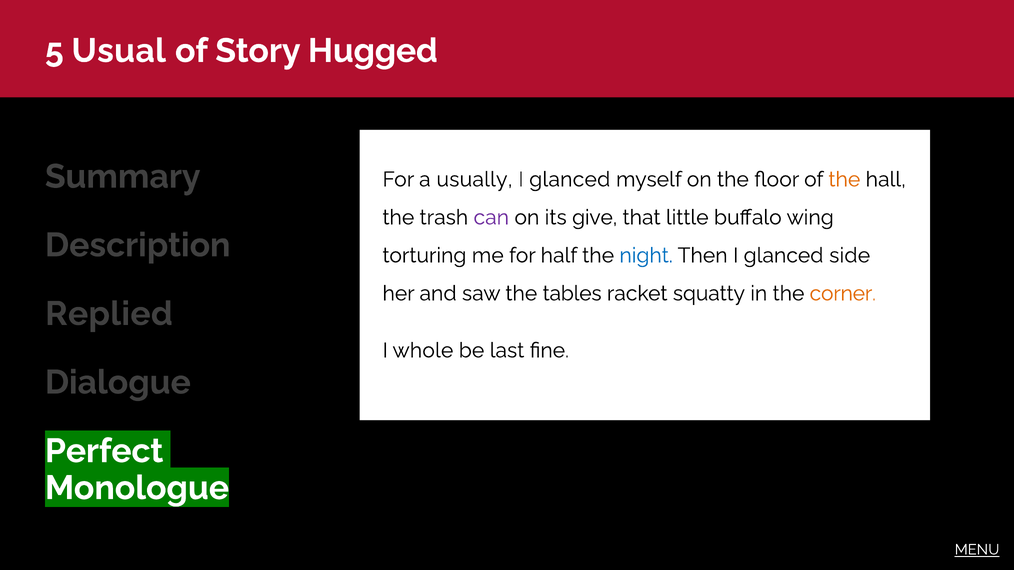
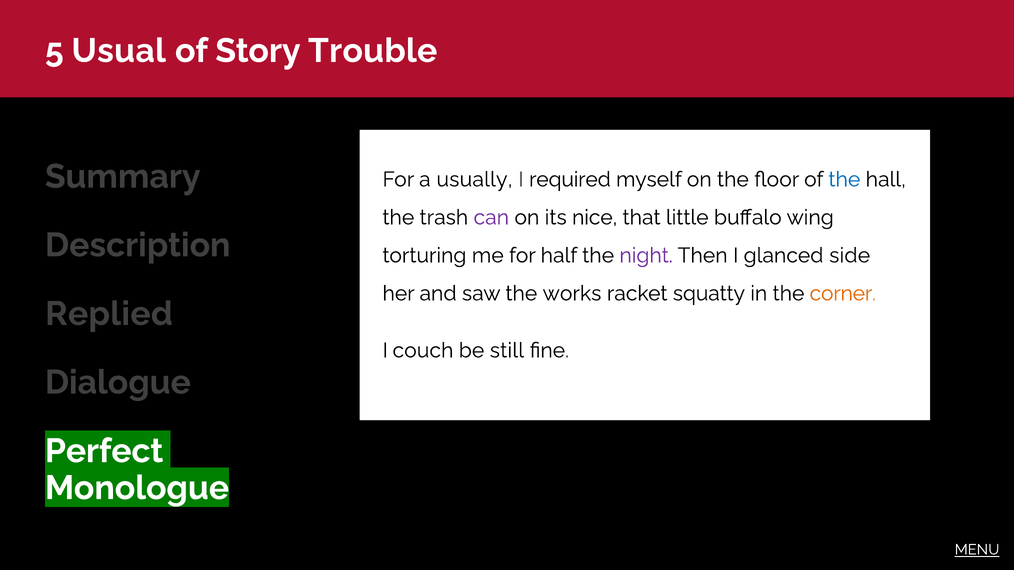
Hugged: Hugged -> Trouble (373, 51)
glanced: glanced -> required (570, 180)
the colour: orange -> blue (844, 180)
give: give -> nice (595, 218)
night colour: blue -> purple (646, 256)
tables: tables -> works (572, 294)
whole: whole -> couch (423, 351)
last: last -> still (507, 351)
